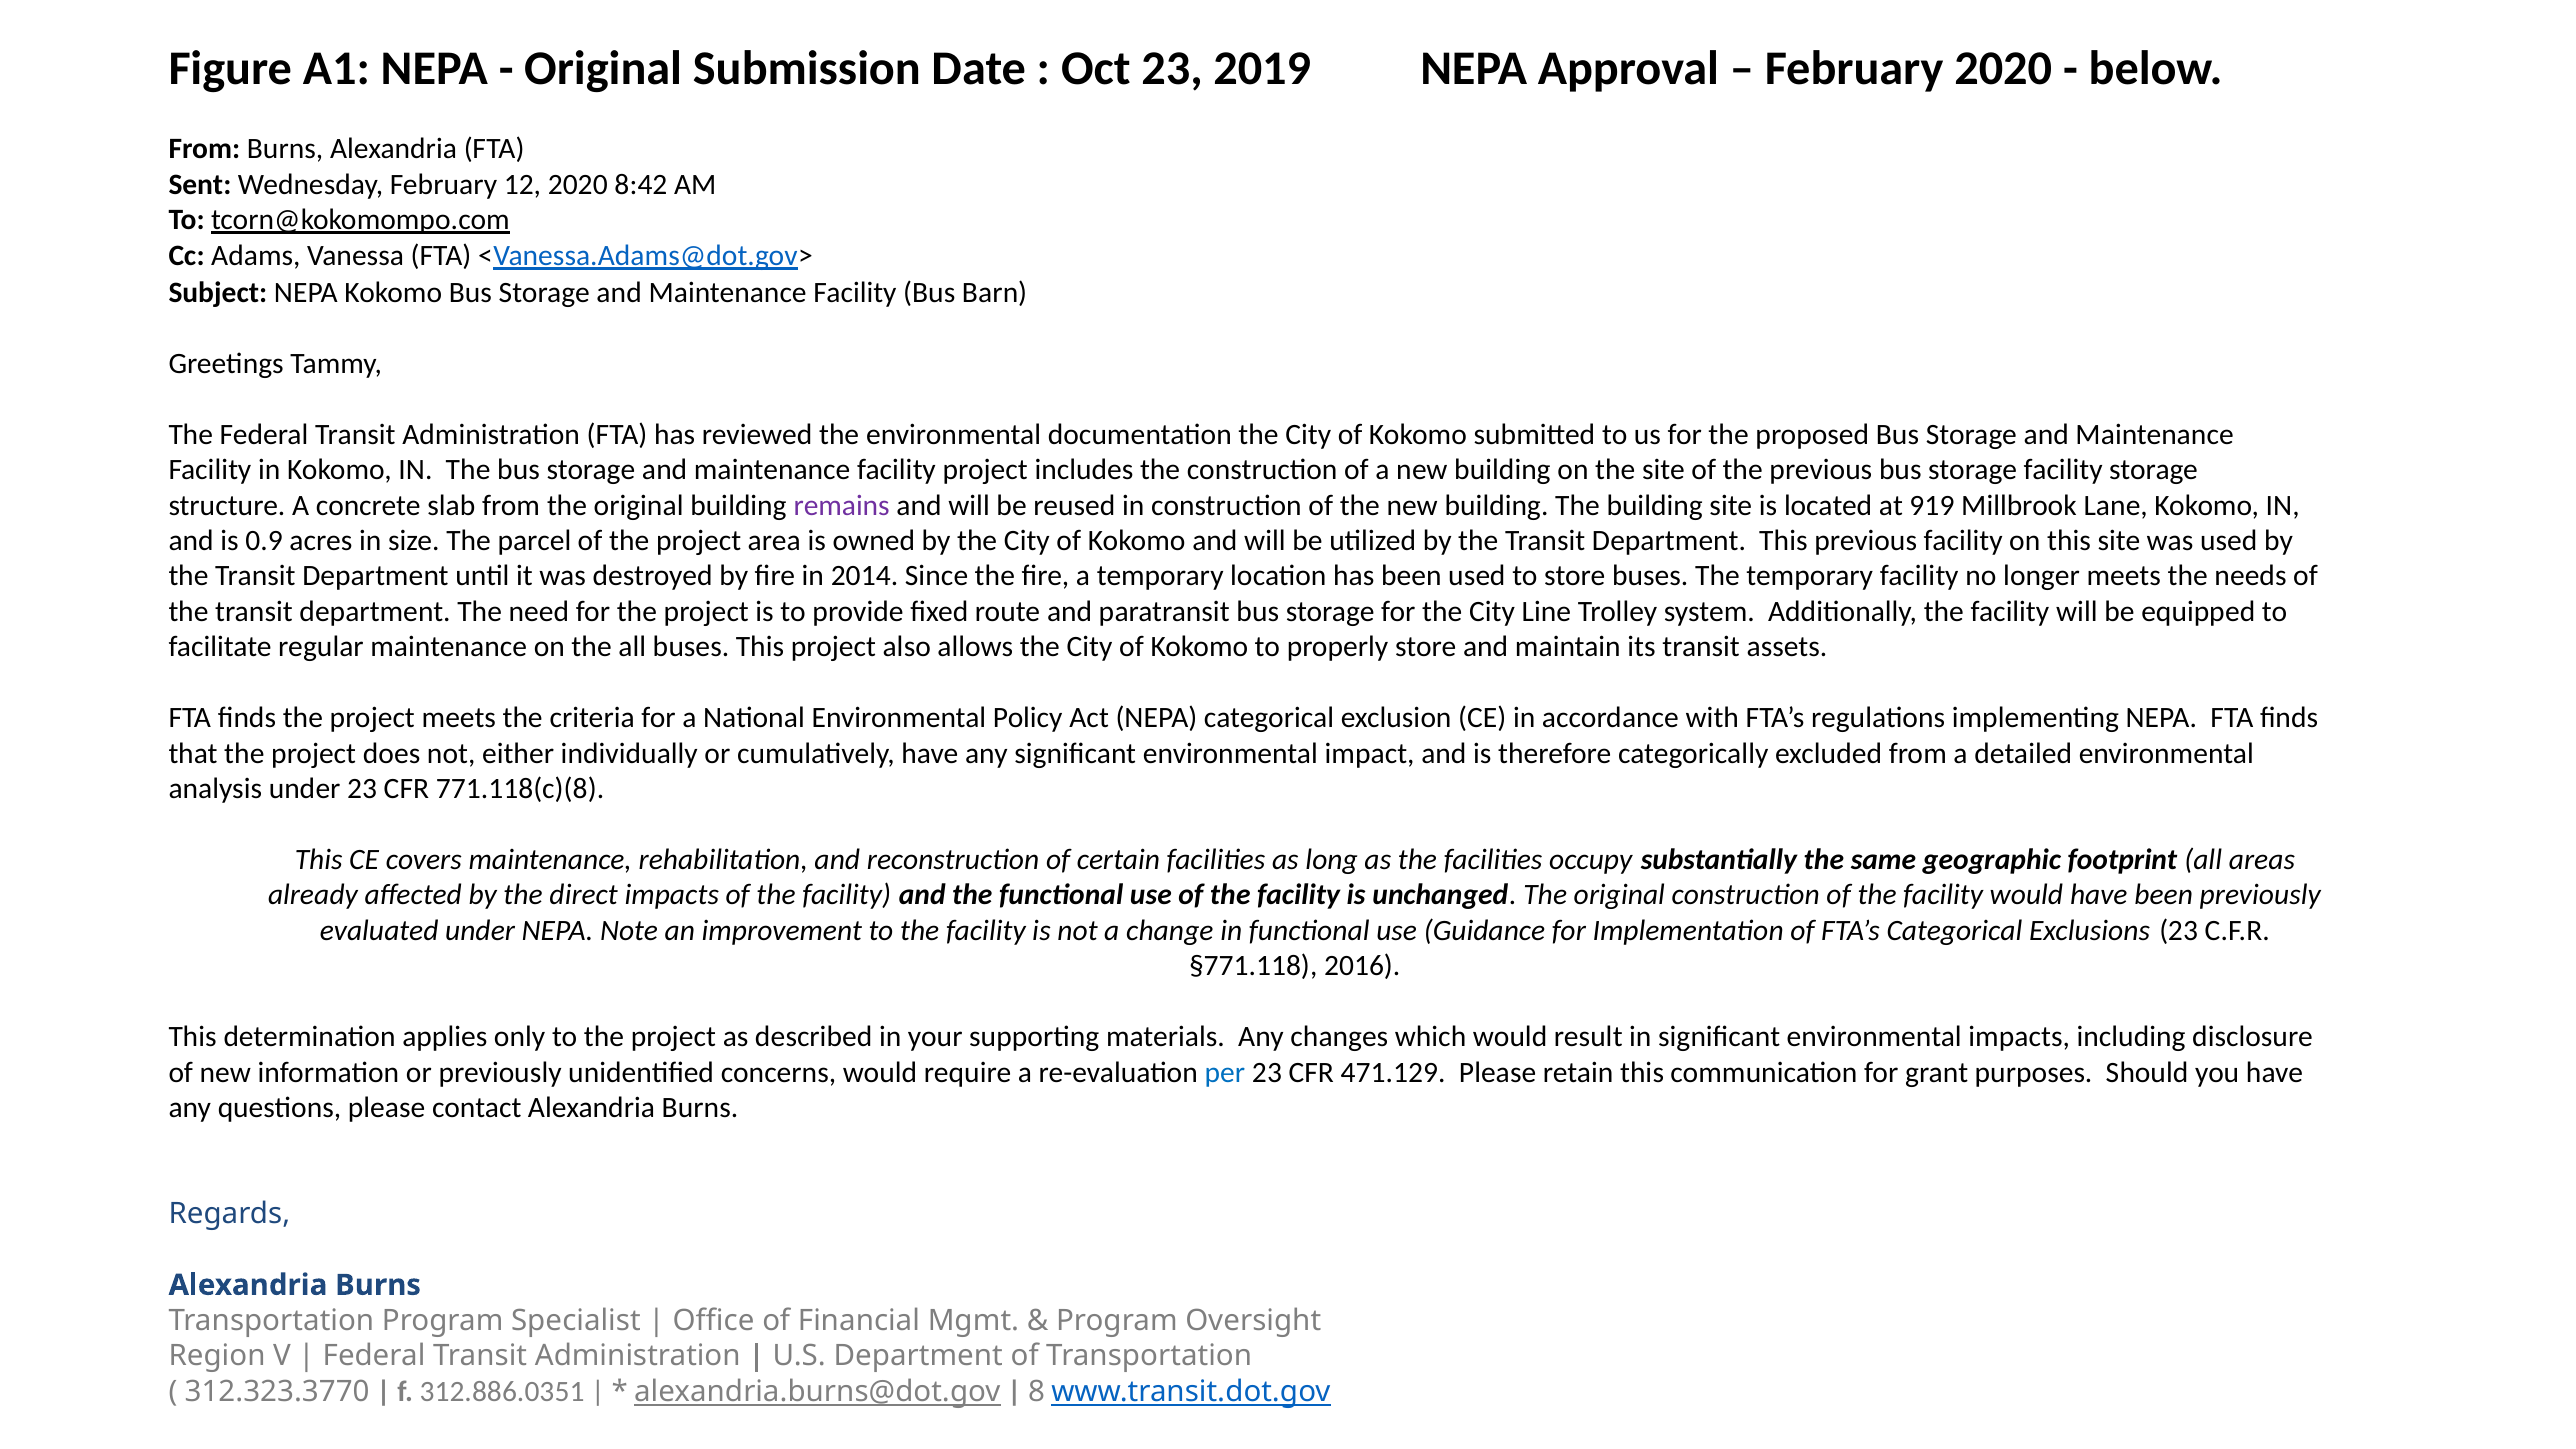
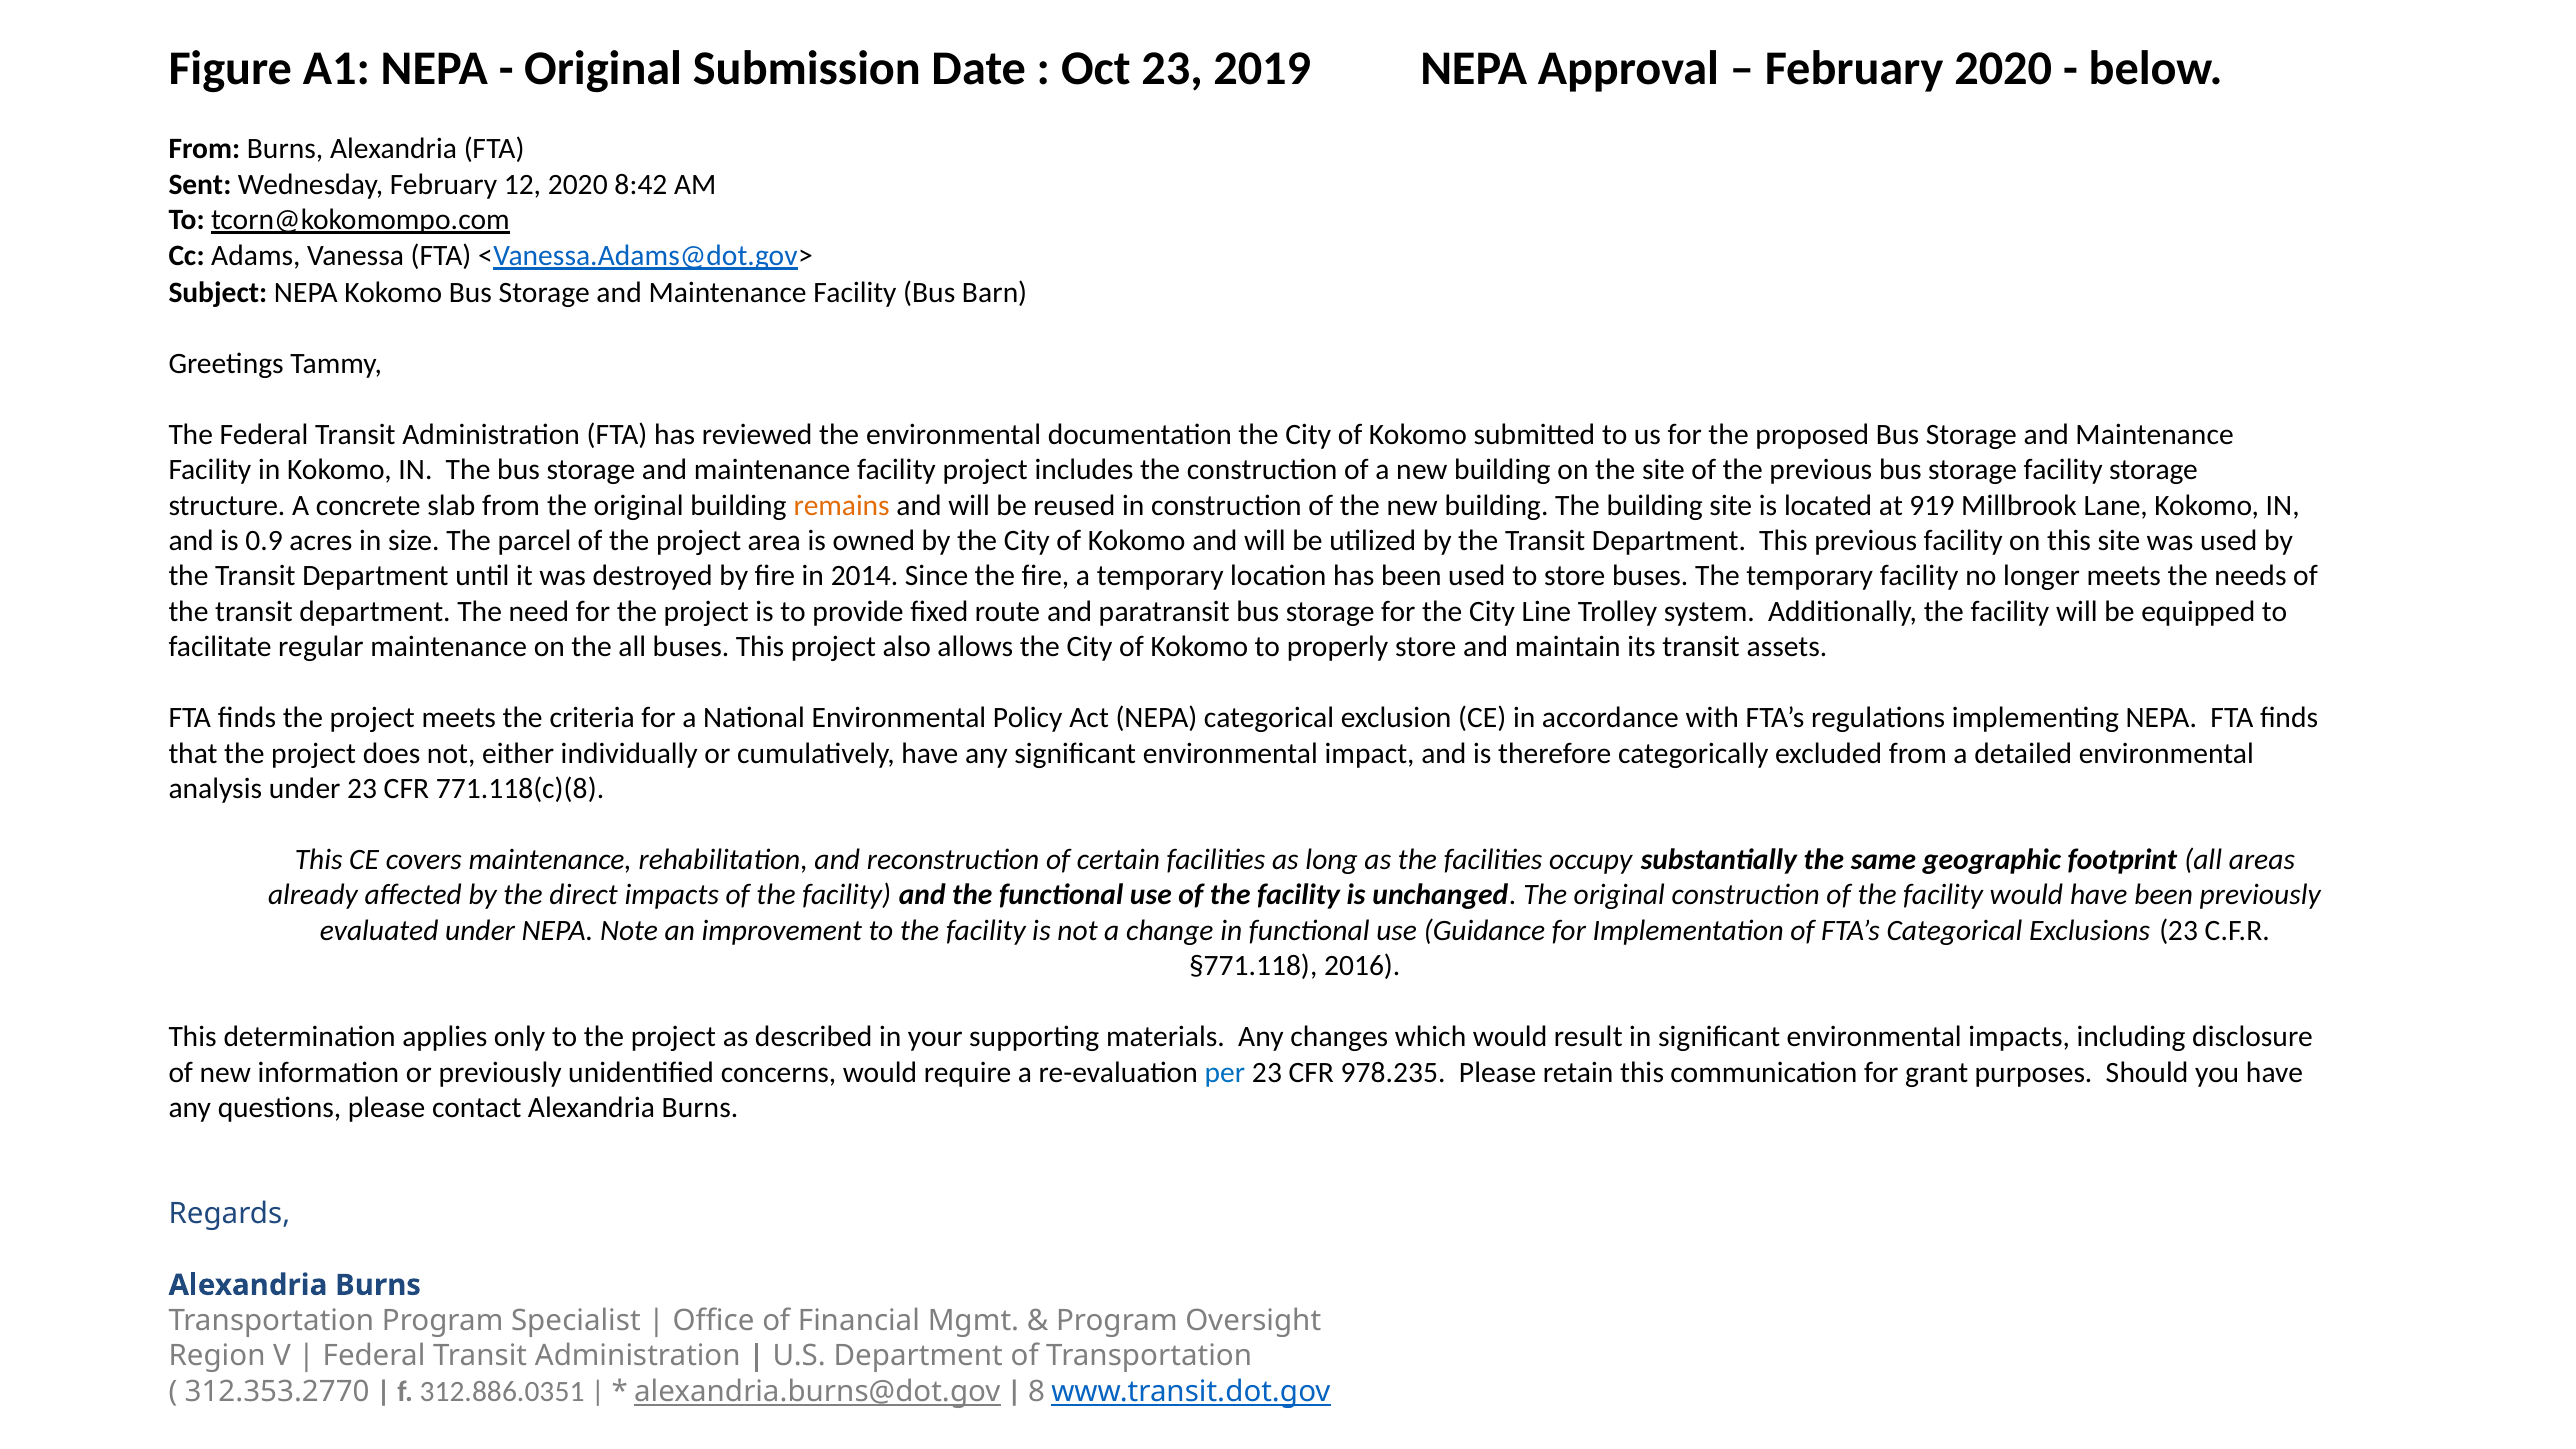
remains colour: purple -> orange (842, 505)
471.129: 471.129 -> 978.235 (1393, 1072)
312.323.3770: 312.323.3770 -> 312.353.2770 (277, 1391)
